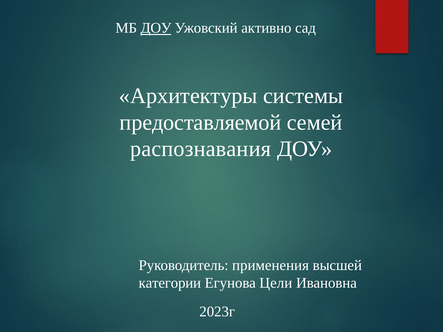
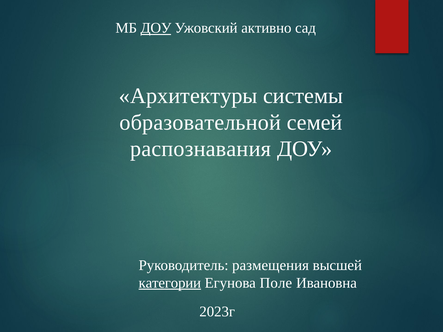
предоставляемой: предоставляемой -> образовательной (200, 122)
применения: применения -> размещения (271, 265)
категории underline: none -> present (170, 283)
Цели: Цели -> Поле (276, 283)
